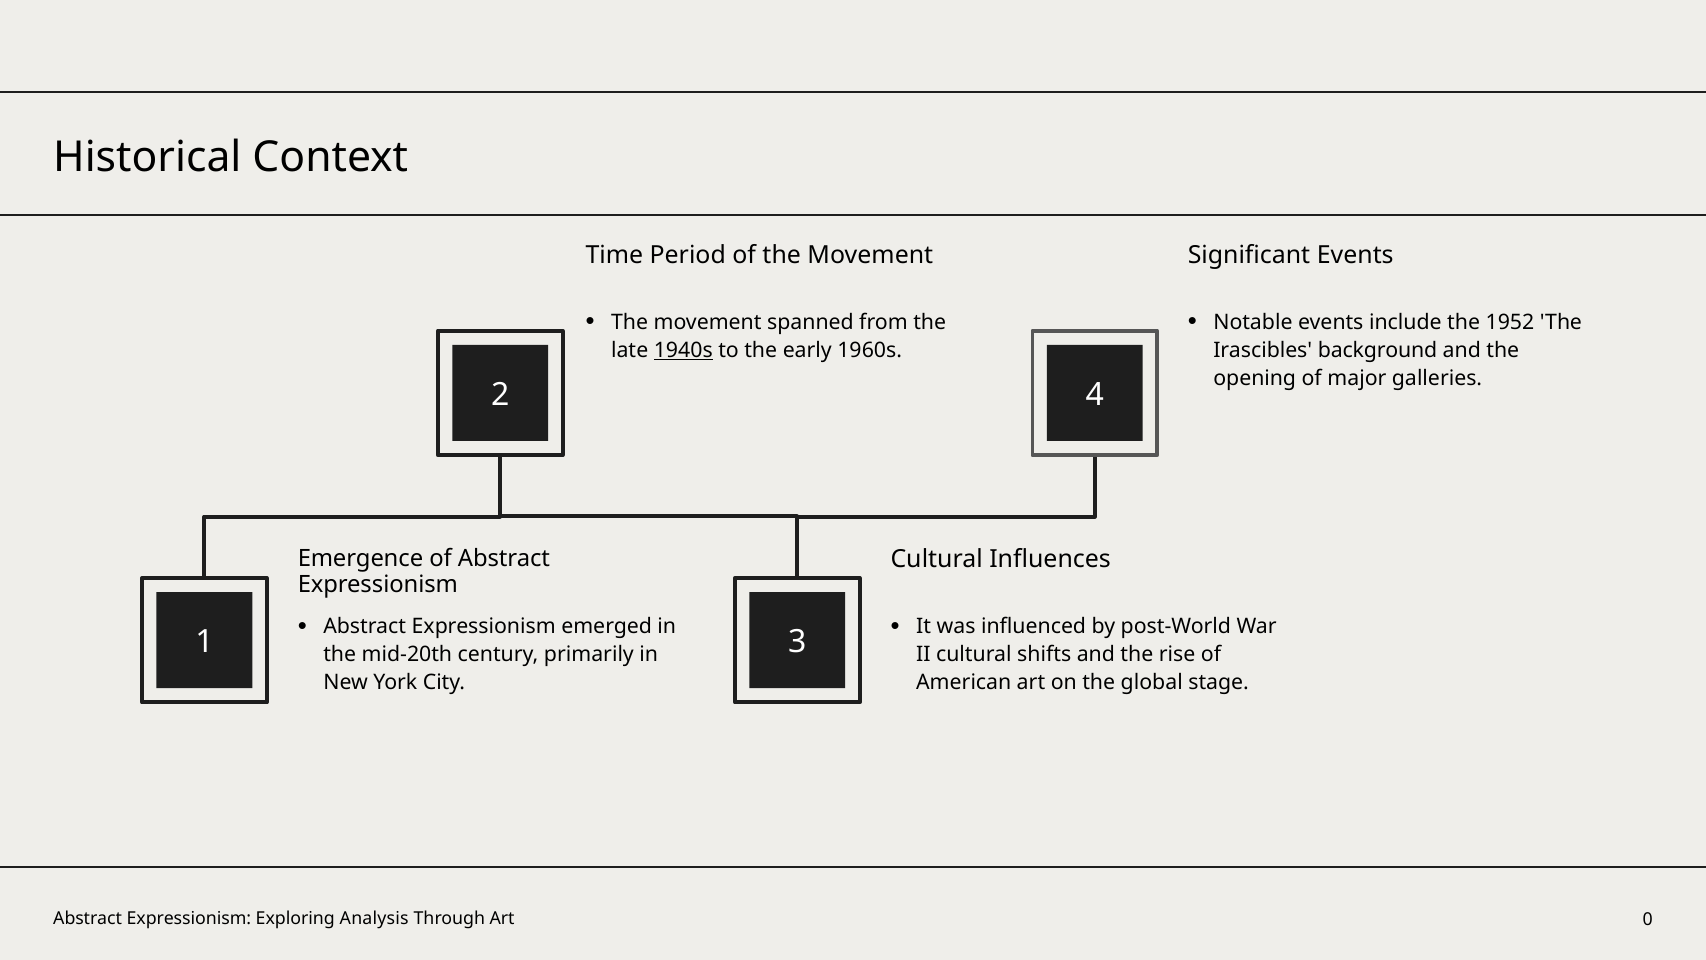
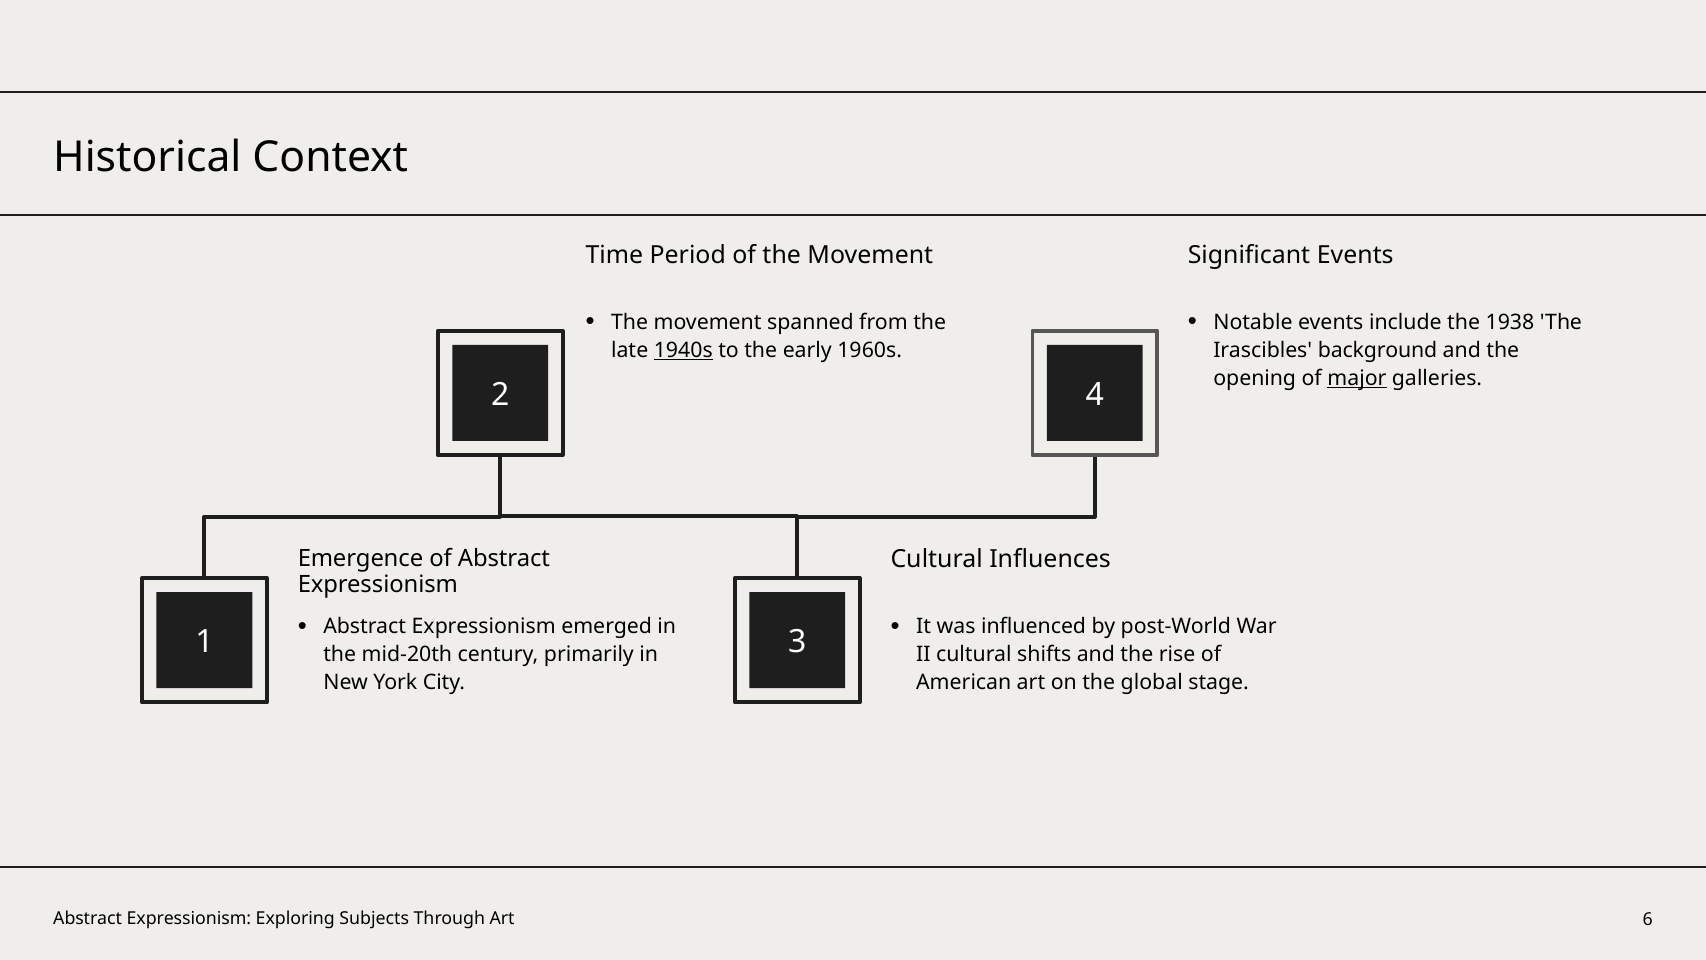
1952: 1952 -> 1938 (1510, 322)
major underline: none -> present (1357, 378)
Analysis: Analysis -> Subjects (374, 918)
0: 0 -> 6 (1648, 919)
